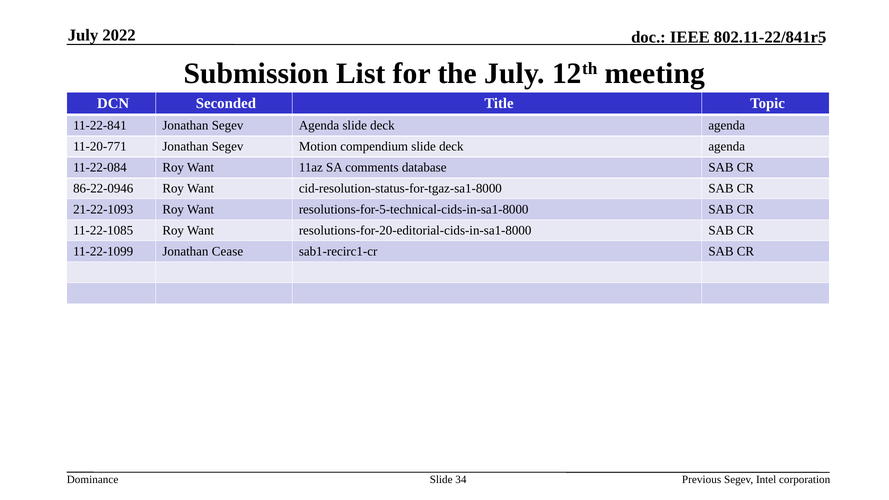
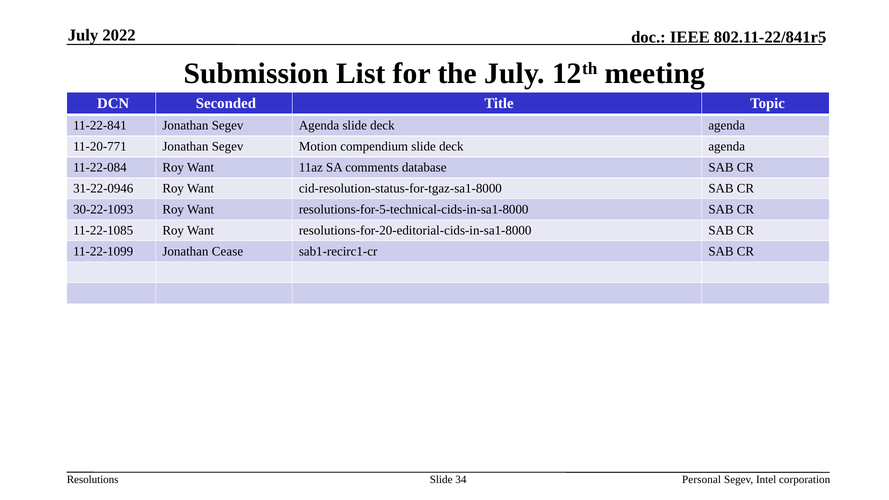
86-22-0946: 86-22-0946 -> 31-22-0946 (103, 188)
21-22-1093: 21-22-1093 -> 30-22-1093 (103, 209)
Dominance: Dominance -> Resolutions (93, 480)
Previous: Previous -> Personal (702, 480)
